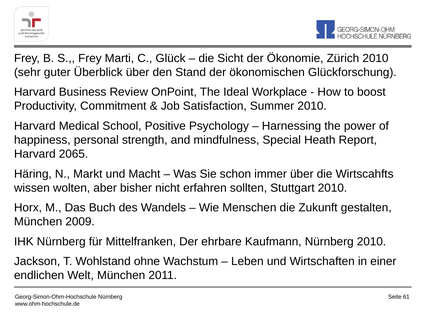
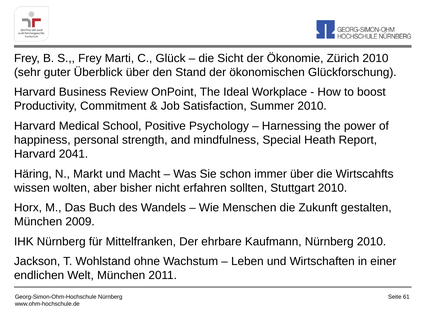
2065: 2065 -> 2041 (74, 154)
